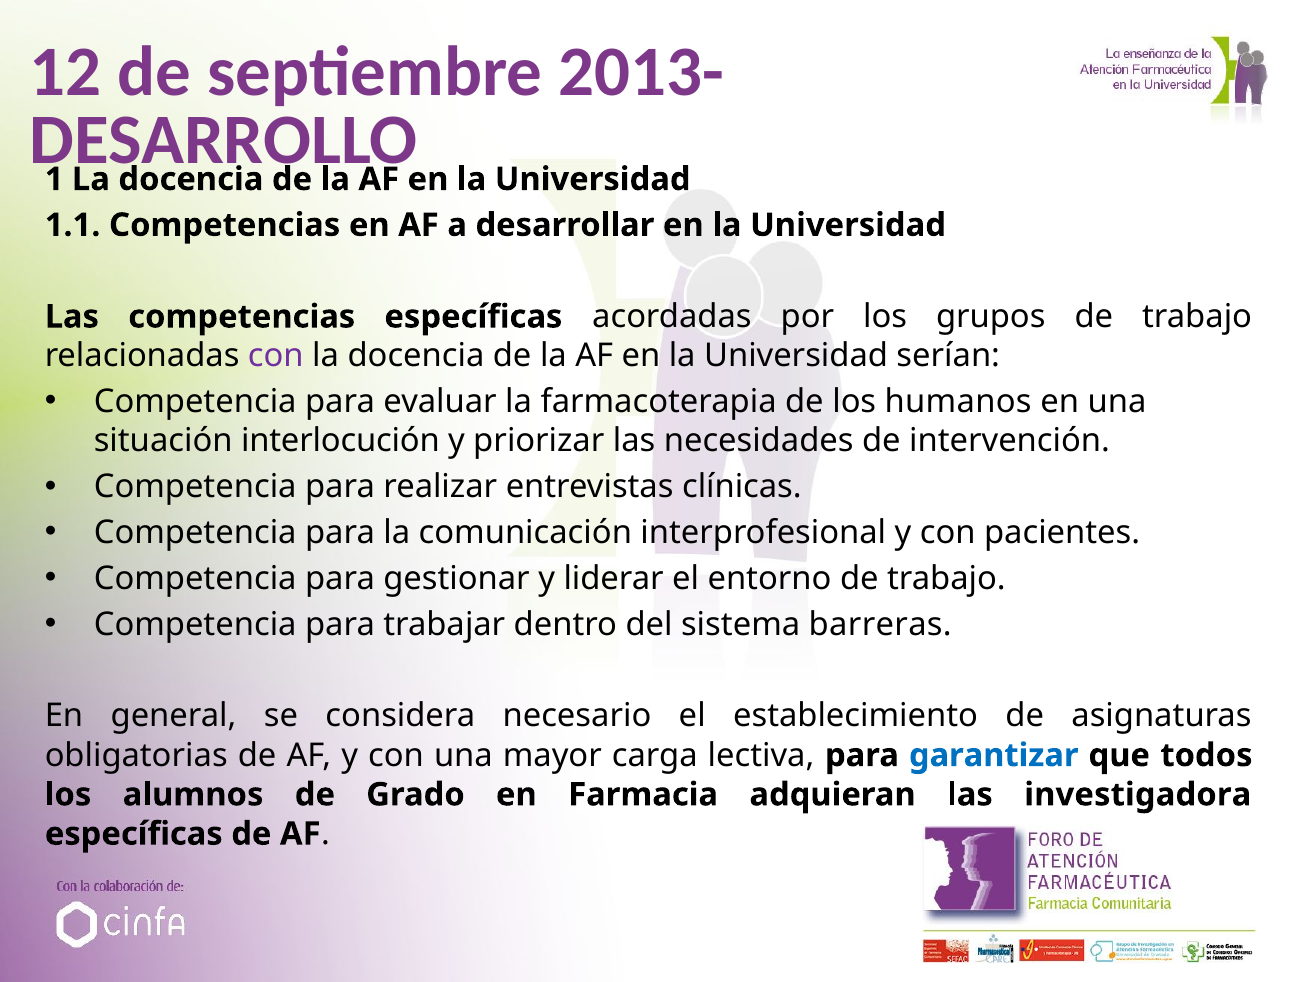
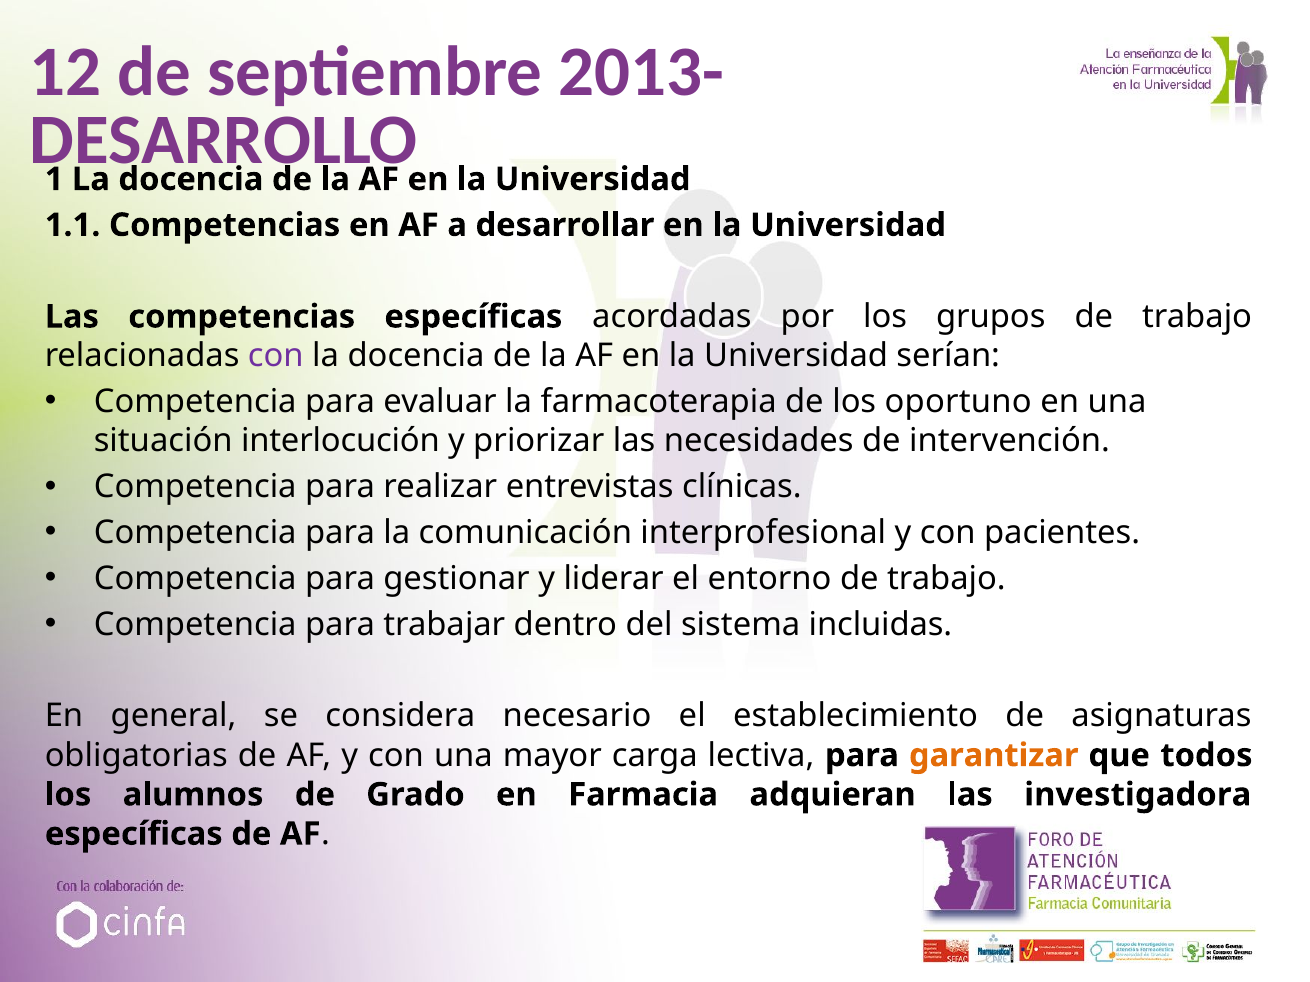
humanos: humanos -> oportuno (958, 402)
barreras: barreras -> incluidas (880, 625)
garantizar colour: blue -> orange (994, 756)
